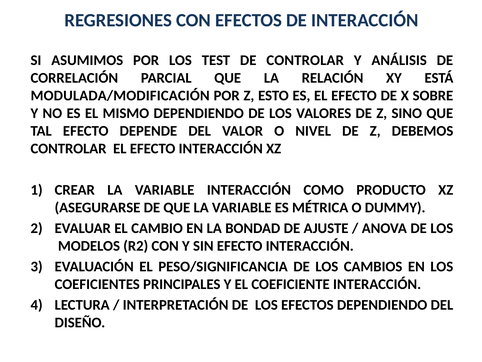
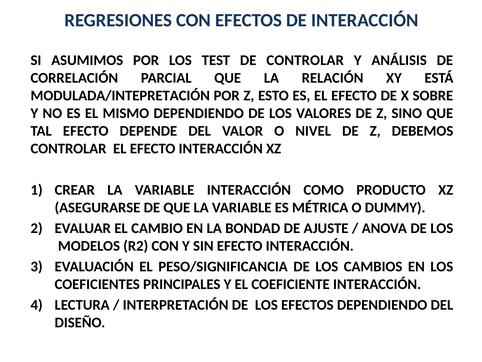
MODULADA/MODIFICACIÓN: MODULADA/MODIFICACIÓN -> MODULADA/INTEPRETACIÓN (120, 96)
